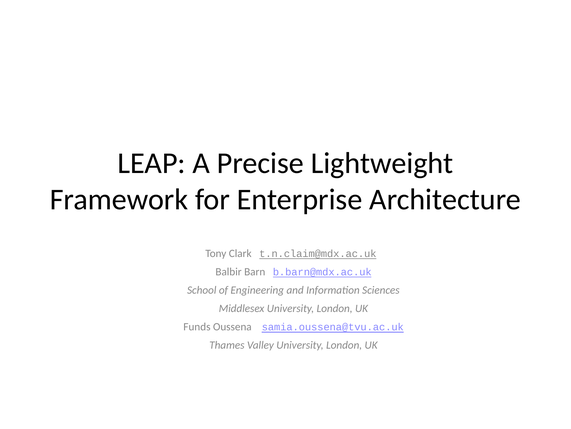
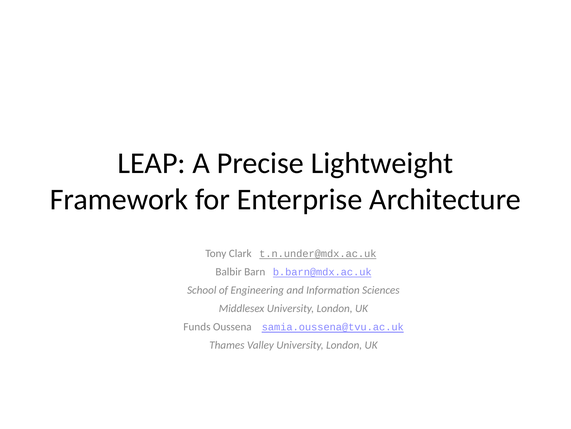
t.n.claim@mdx.ac.uk: t.n.claim@mdx.ac.uk -> t.n.under@mdx.ac.uk (318, 253)
